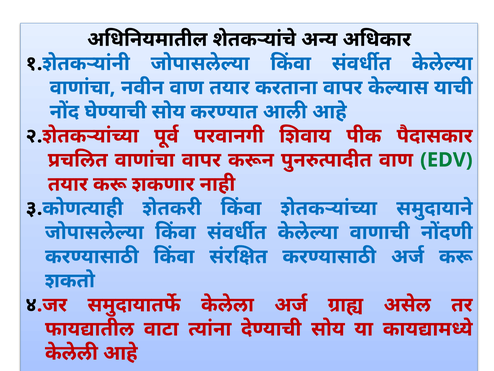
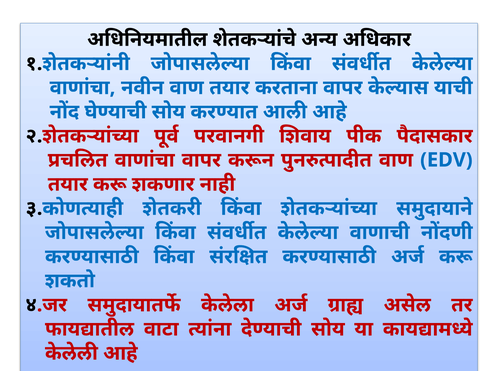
EDV colour: green -> blue (446, 160)
